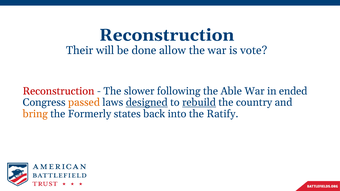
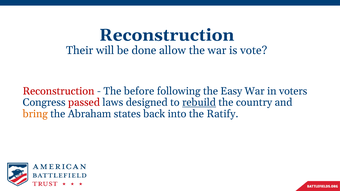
slower: slower -> before (139, 91)
Able: Able -> Easy (231, 91)
ended: ended -> voters (293, 91)
passed colour: orange -> red (84, 103)
designed underline: present -> none (147, 103)
Formerly: Formerly -> Abraham (90, 114)
